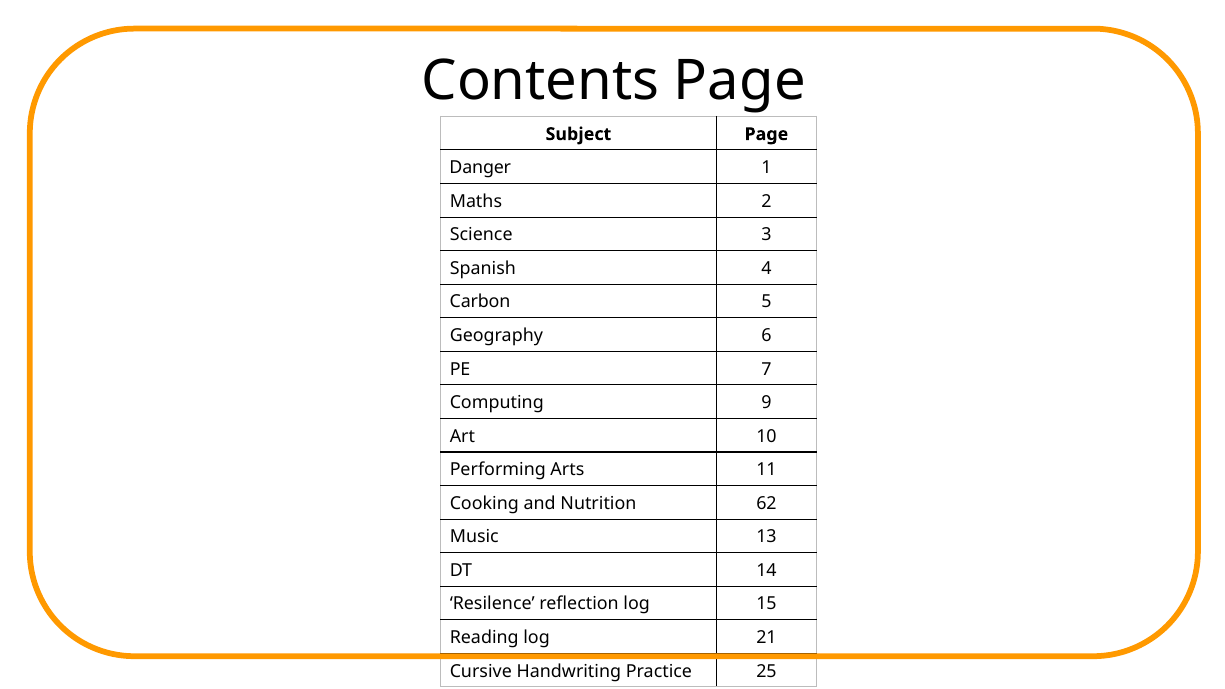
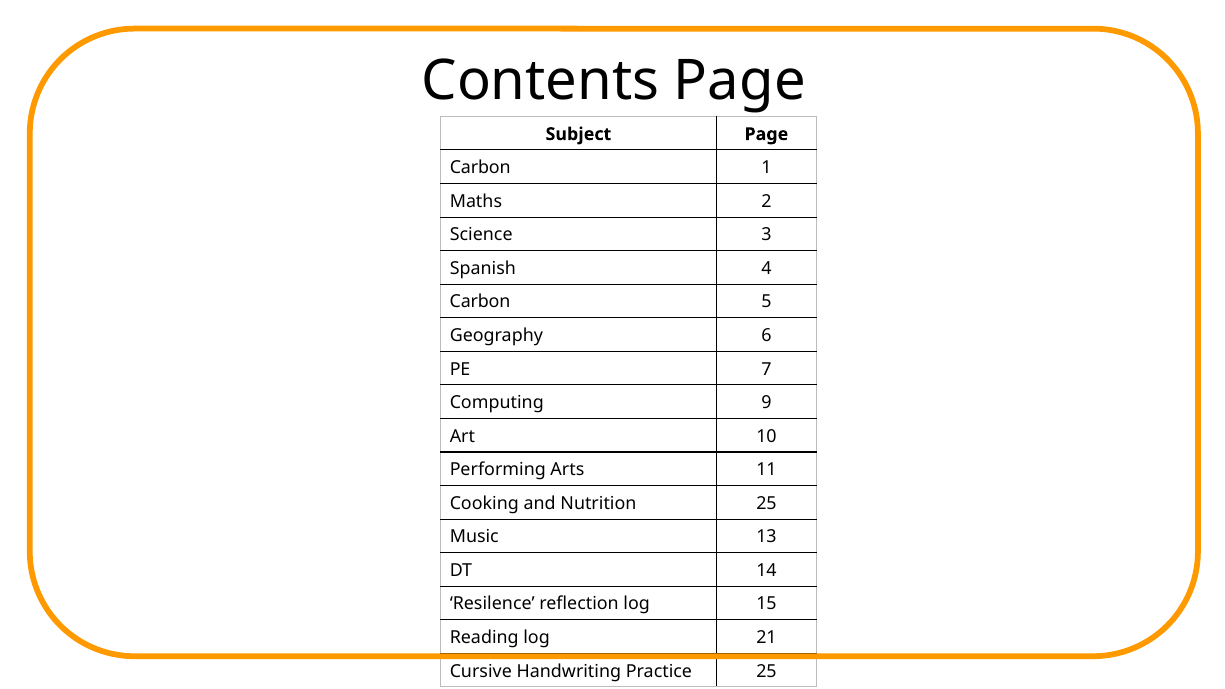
Danger: Danger -> Carbon (480, 168)
Nutrition 62: 62 -> 25 (766, 503)
